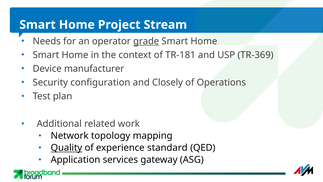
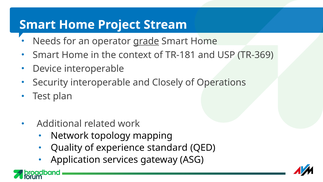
Device manufacturer: manufacturer -> interoperable (94, 69)
Security configuration: configuration -> interoperable (100, 82)
Quality underline: present -> none (66, 148)
